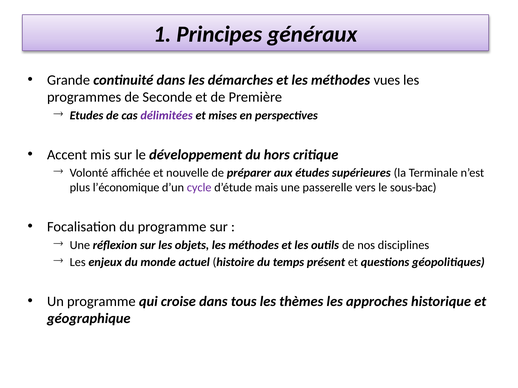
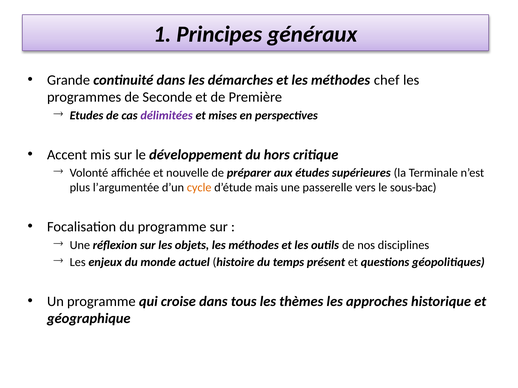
vues: vues -> chef (387, 80)
l’économique: l’économique -> l’argumentée (126, 188)
cycle colour: purple -> orange (199, 188)
